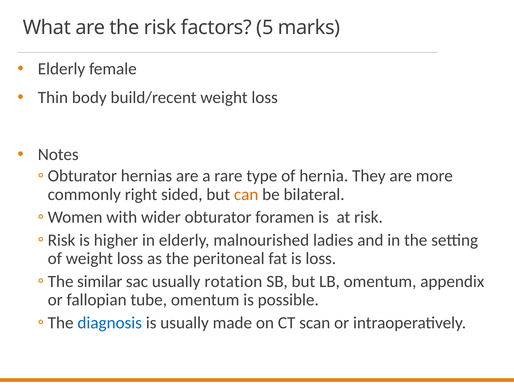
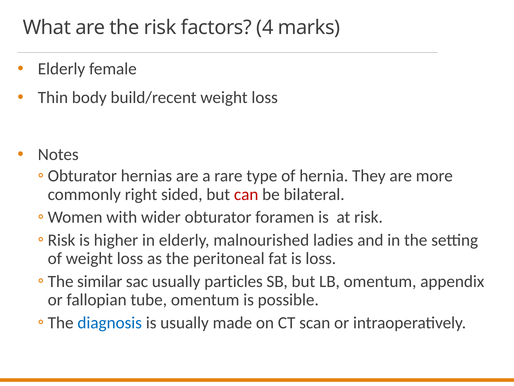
5: 5 -> 4 (265, 28)
can colour: orange -> red (246, 194)
rotation: rotation -> particles (234, 281)
